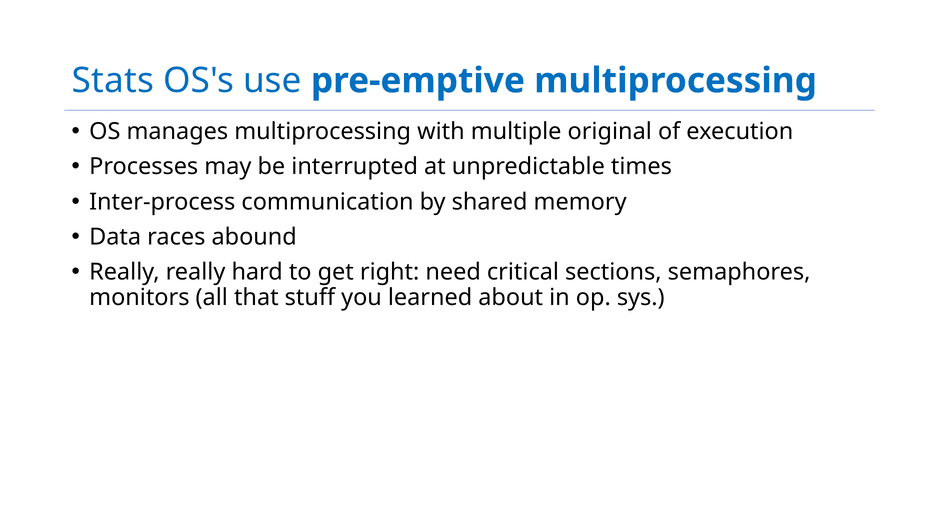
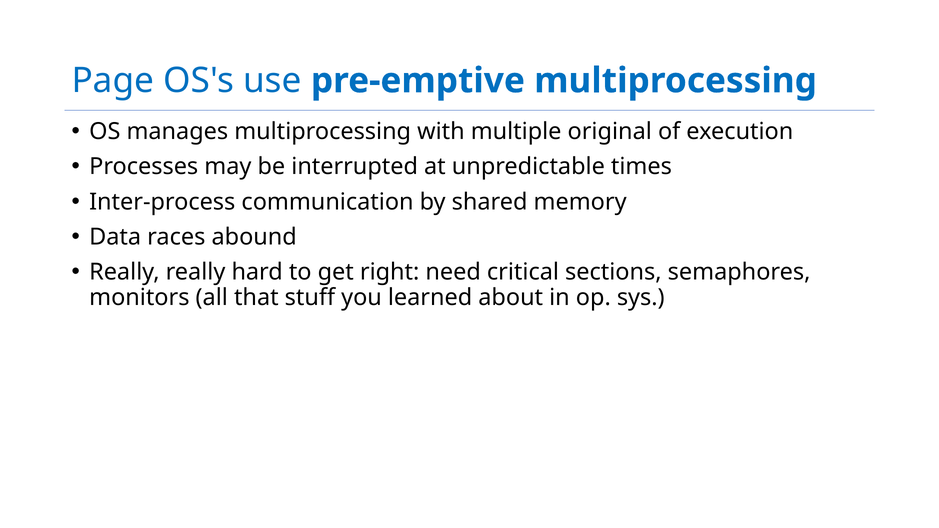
Stats: Stats -> Page (113, 81)
